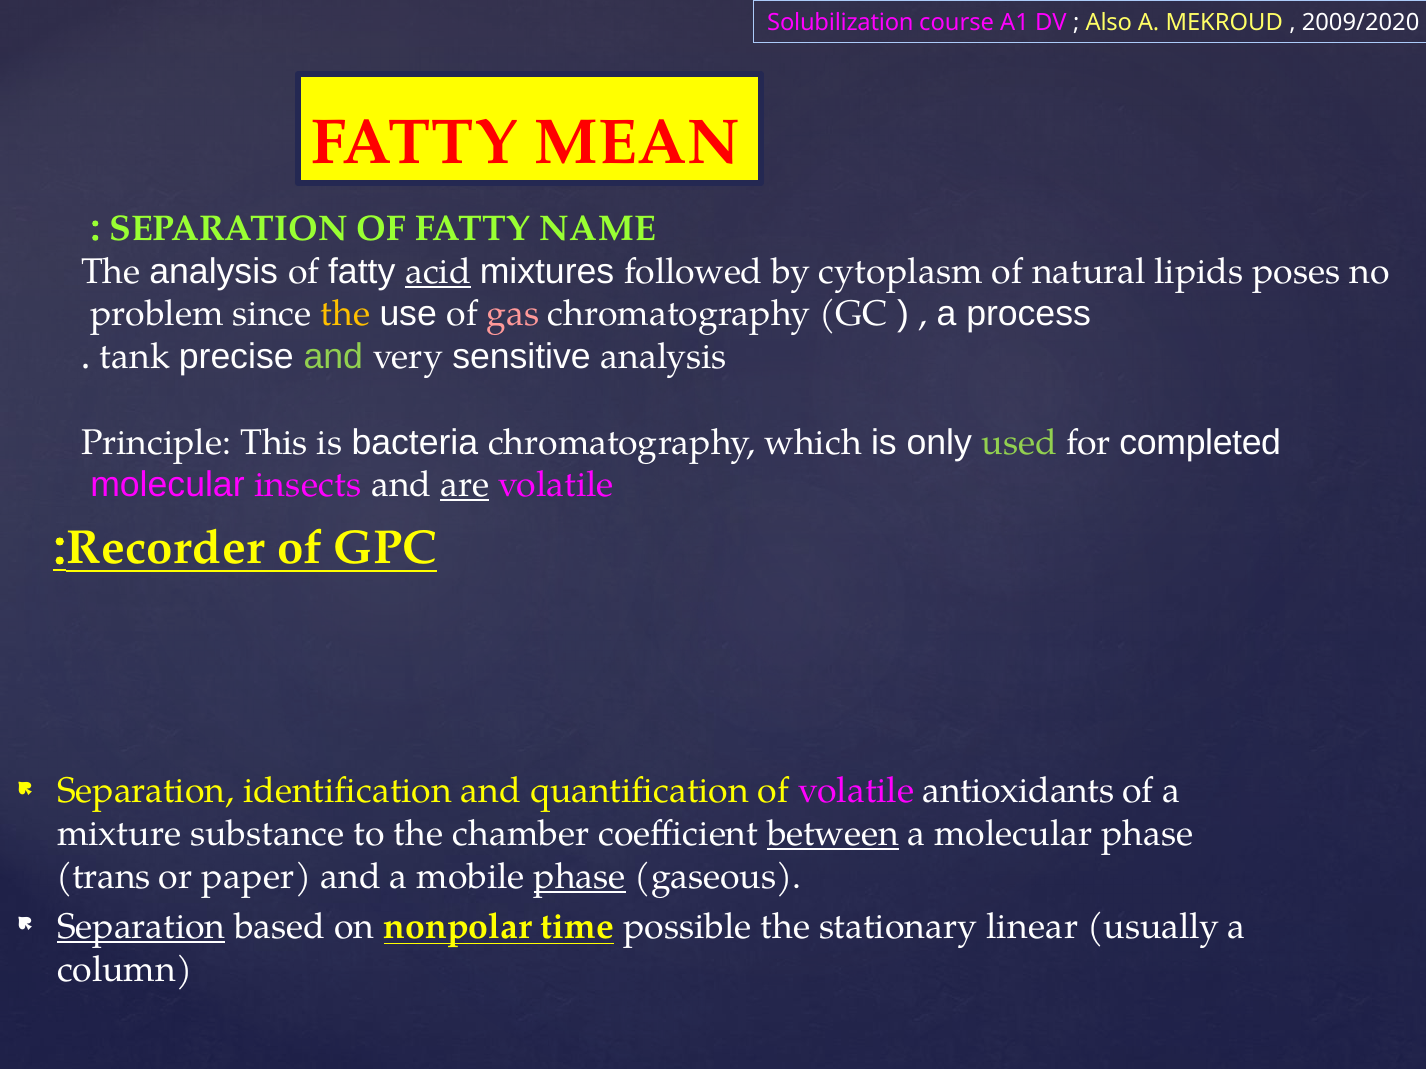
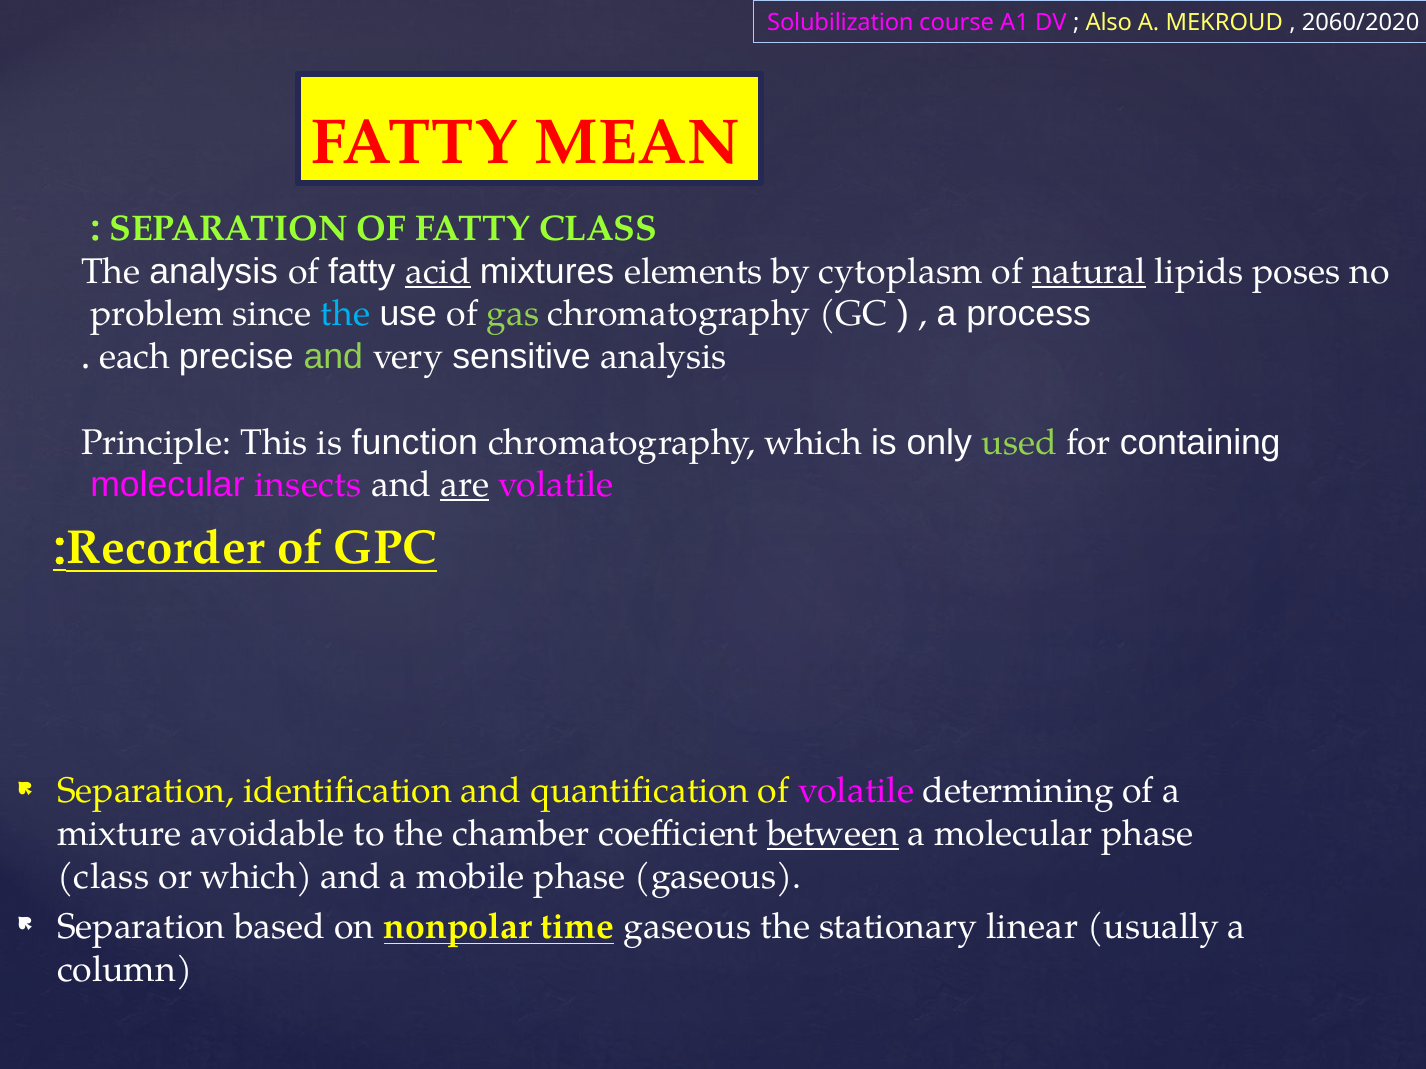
2009/2020: 2009/2020 -> 2060/2020 (1361, 23)
FATTY NAME: NAME -> CLASS (598, 229)
followed: followed -> elements (694, 271)
natural underline: none -> present (1089, 271)
the colour: yellow -> light blue (345, 314)
gas colour: pink -> light green (513, 314)
tank: tank -> each (135, 357)
bacteria: bacteria -> function (415, 443)
completed: completed -> containing (1200, 443)
antioxidants: antioxidants -> determining (1018, 791)
substance: substance -> avoidable (267, 834)
trans: trans -> class (103, 877)
or paper: paper -> which (257, 877)
phase underline: present -> none (580, 877)
Separation underline: present -> none (141, 927)
time possible: possible -> gaseous (687, 927)
